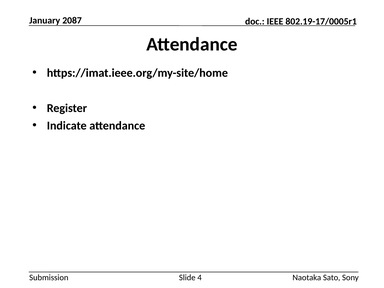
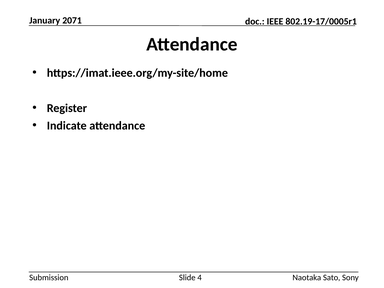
2087: 2087 -> 2071 (72, 20)
